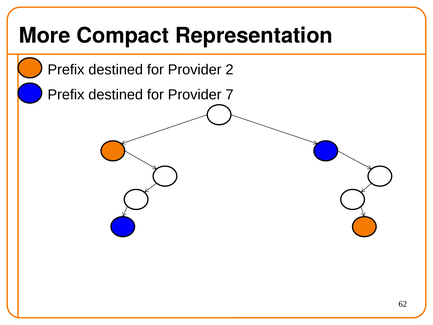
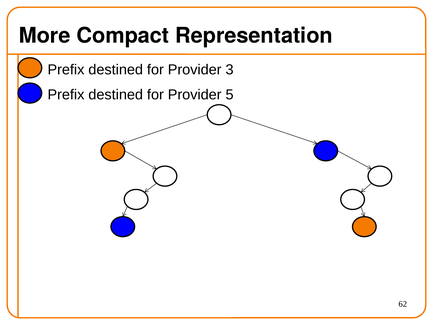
2: 2 -> 3 (230, 70)
7: 7 -> 5 (230, 95)
